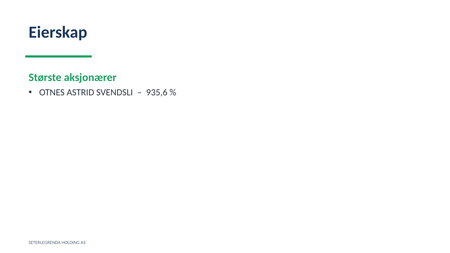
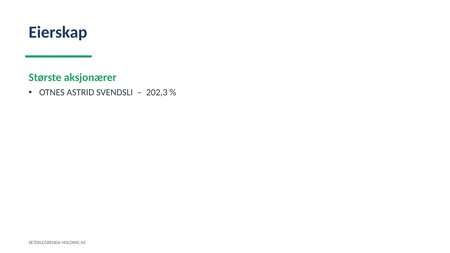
935,6: 935,6 -> 202,3 (157, 93)
